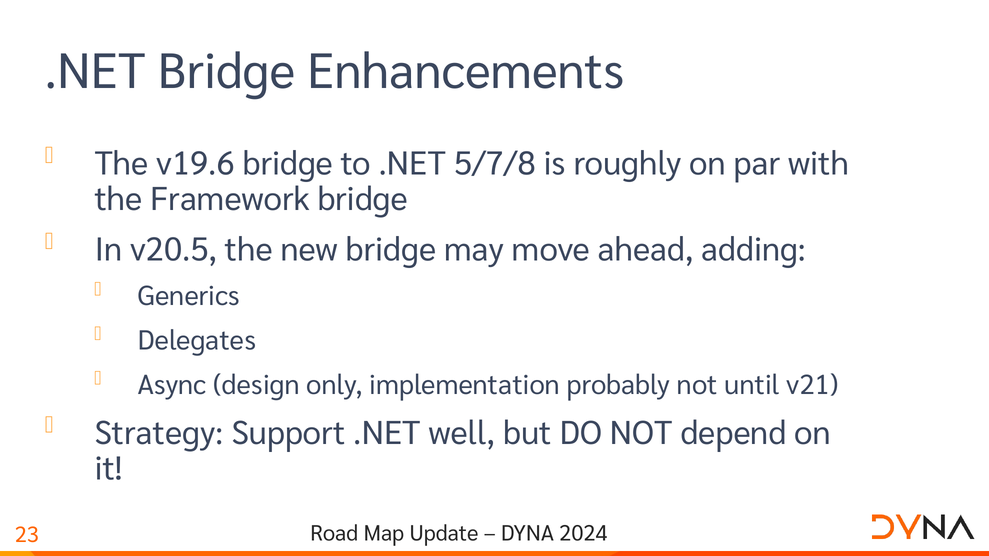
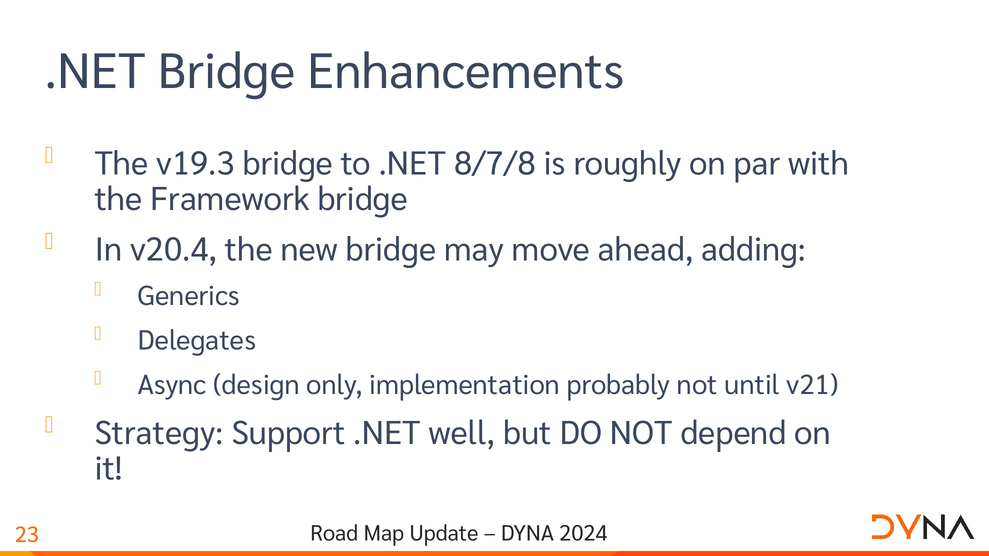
v19.6: v19.6 -> v19.3 (196, 164)
5/7/8: 5/7/8 -> 8/7/8 (495, 164)
v20.5: v20.5 -> v20.4 (174, 250)
